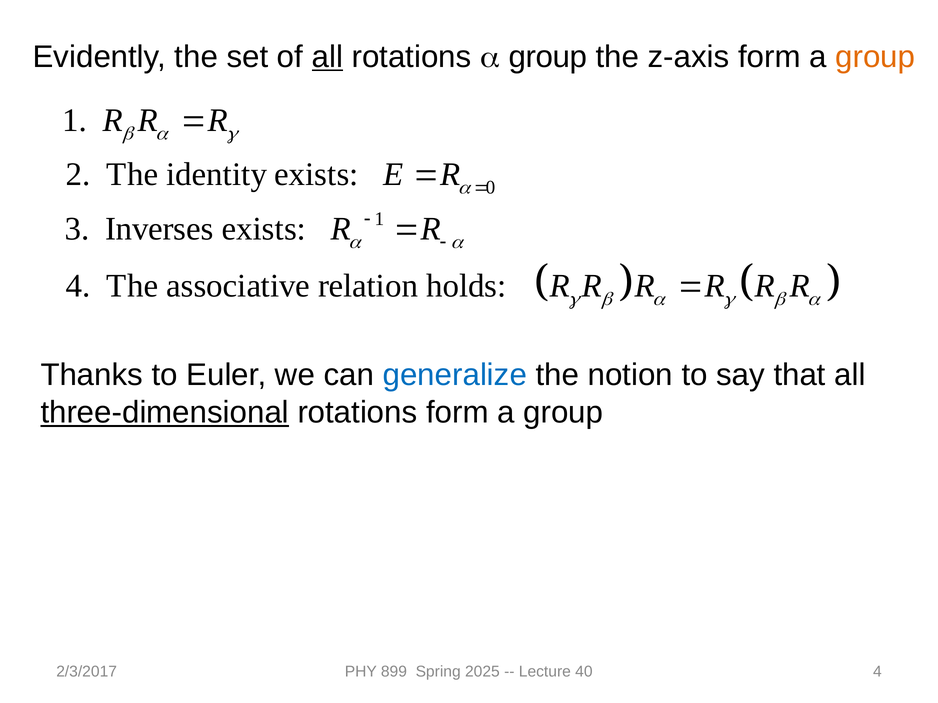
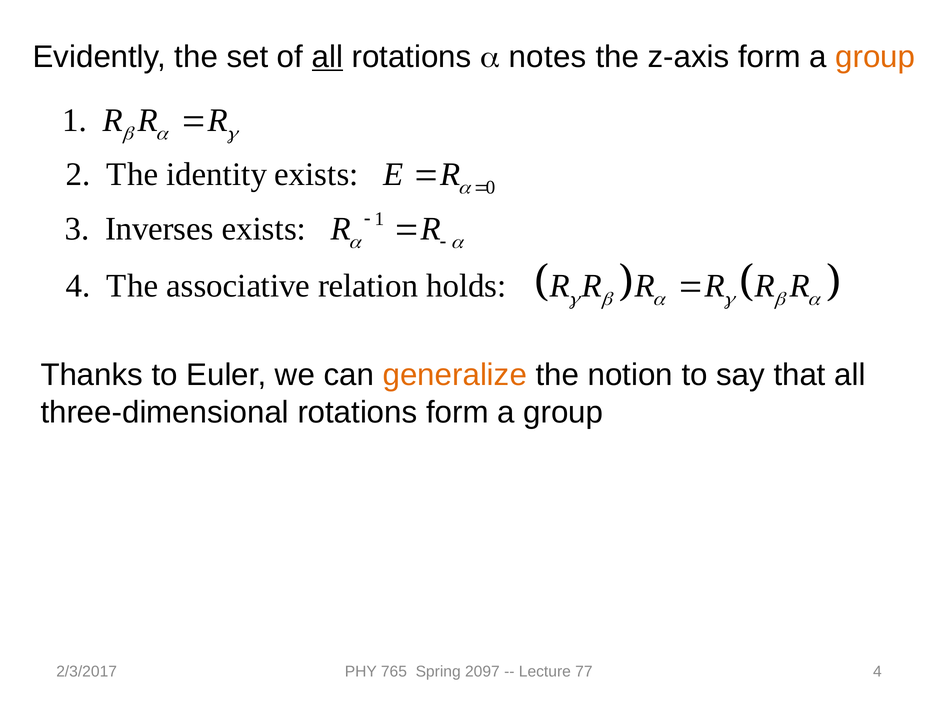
group: group -> notes (548, 57)
generalize colour: blue -> orange (455, 375)
three-dimensional underline: present -> none (165, 413)
899: 899 -> 765 (394, 672)
2025: 2025 -> 2097 (482, 672)
40: 40 -> 77 (584, 672)
